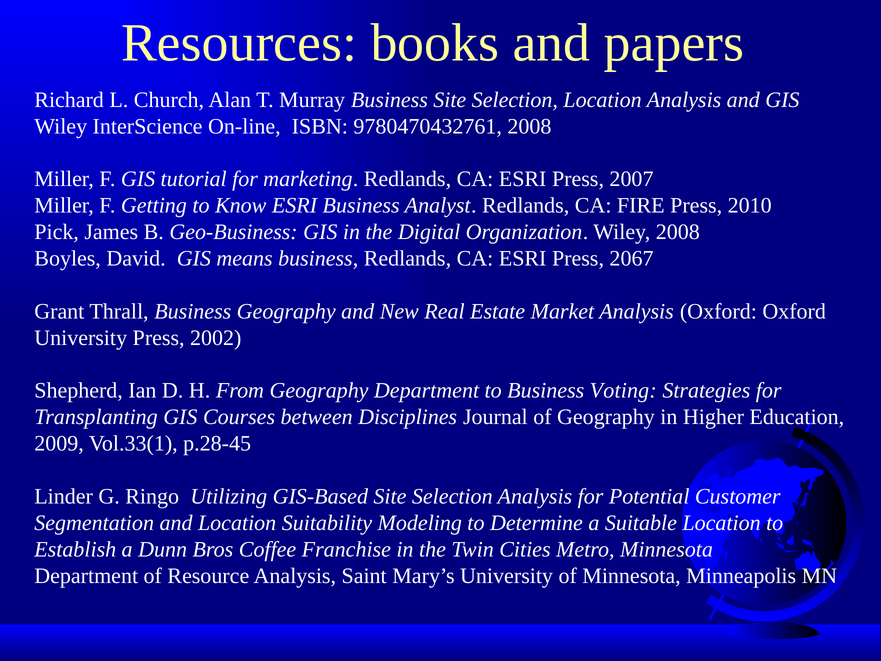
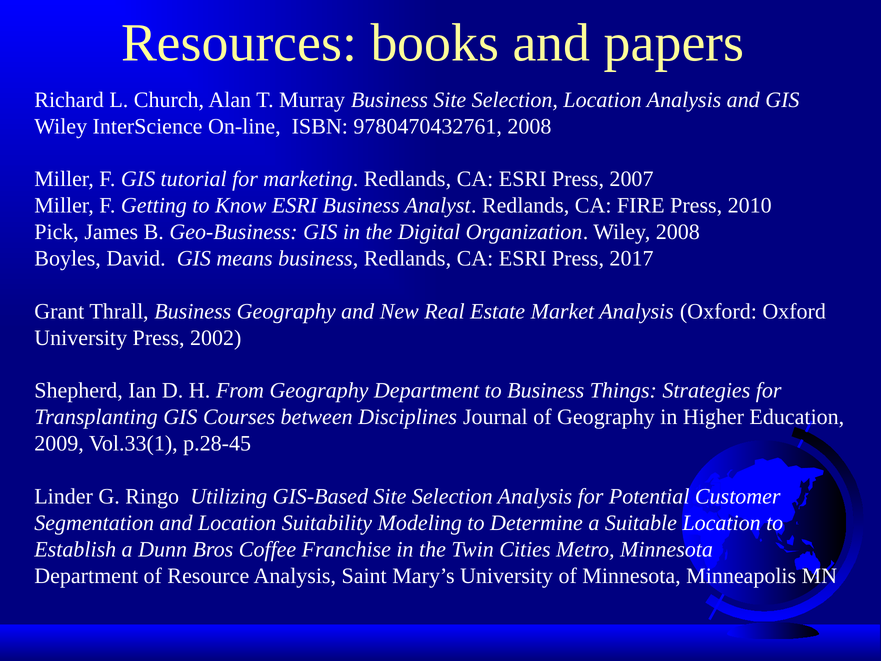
2067: 2067 -> 2017 (632, 258)
Voting: Voting -> Things (623, 391)
